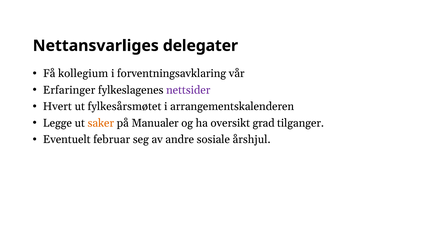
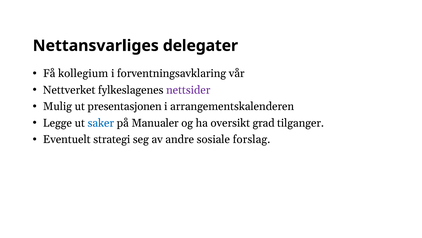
Erfaringer: Erfaringer -> Nettverket (69, 90)
Hvert: Hvert -> Mulig (57, 106)
fylkesårsmøtet: fylkesårsmøtet -> presentasjonen (125, 106)
saker colour: orange -> blue (101, 123)
februar: februar -> strategi (112, 139)
årshjul: årshjul -> forslag (252, 139)
